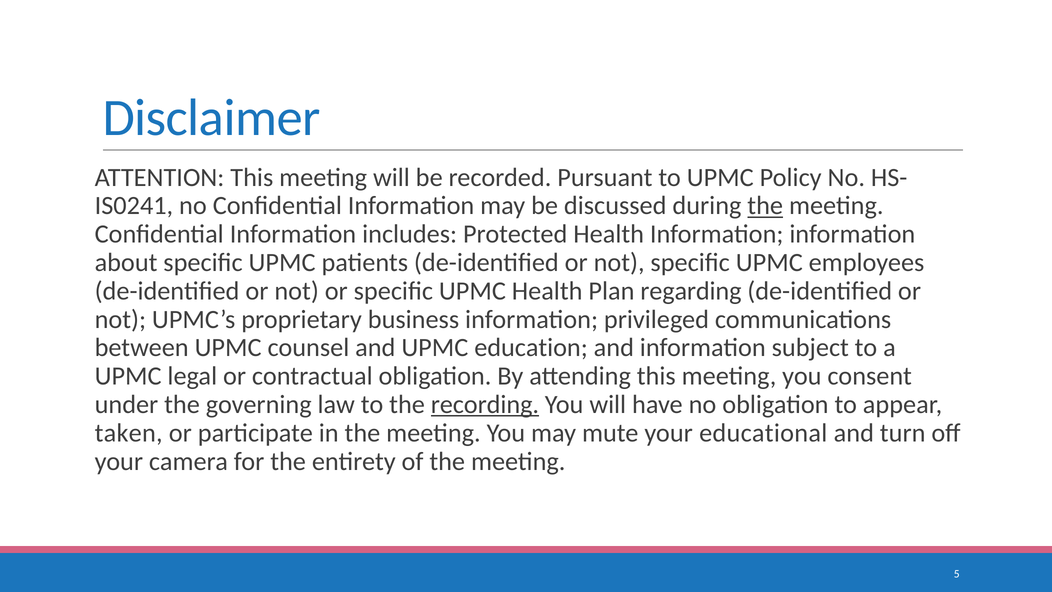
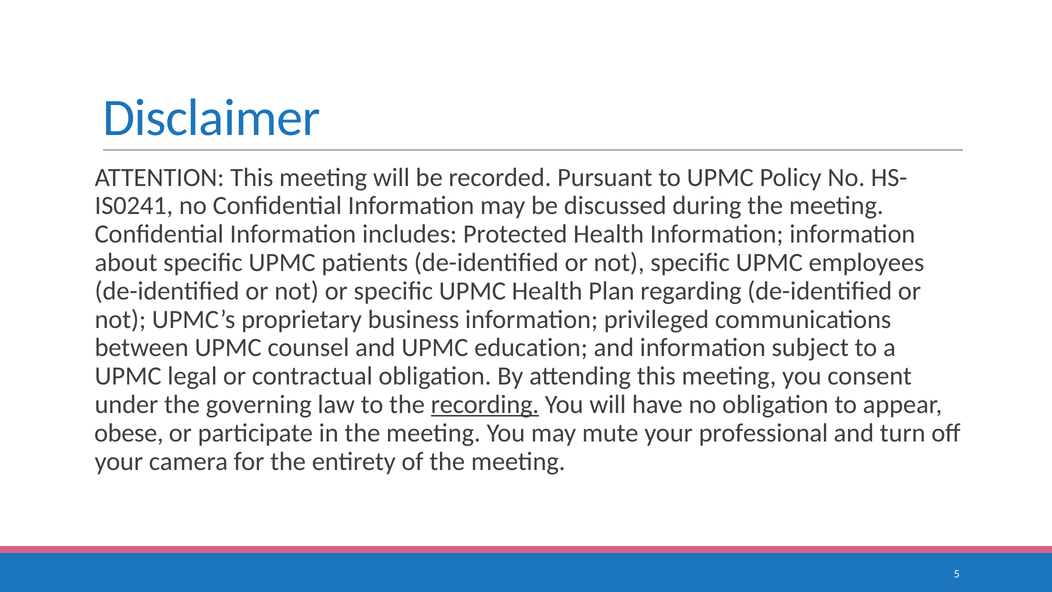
the underline: present -> none (765, 206)
taken: taken -> obese (129, 433)
educational: educational -> professional (763, 433)
